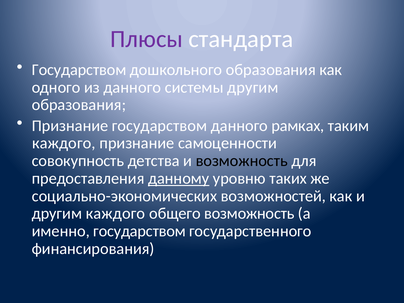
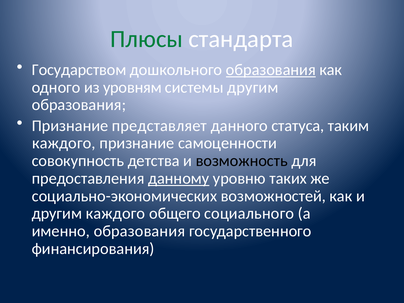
Плюсы colour: purple -> green (147, 39)
образования underline: none -> present (271, 70)
из данного: данного -> уровням (132, 87)
Признание государством: государством -> представляет (159, 126)
рамках: рамках -> статуса (298, 126)
общего возможность: возможность -> социального (249, 214)
именно государством: государством -> образования (139, 231)
